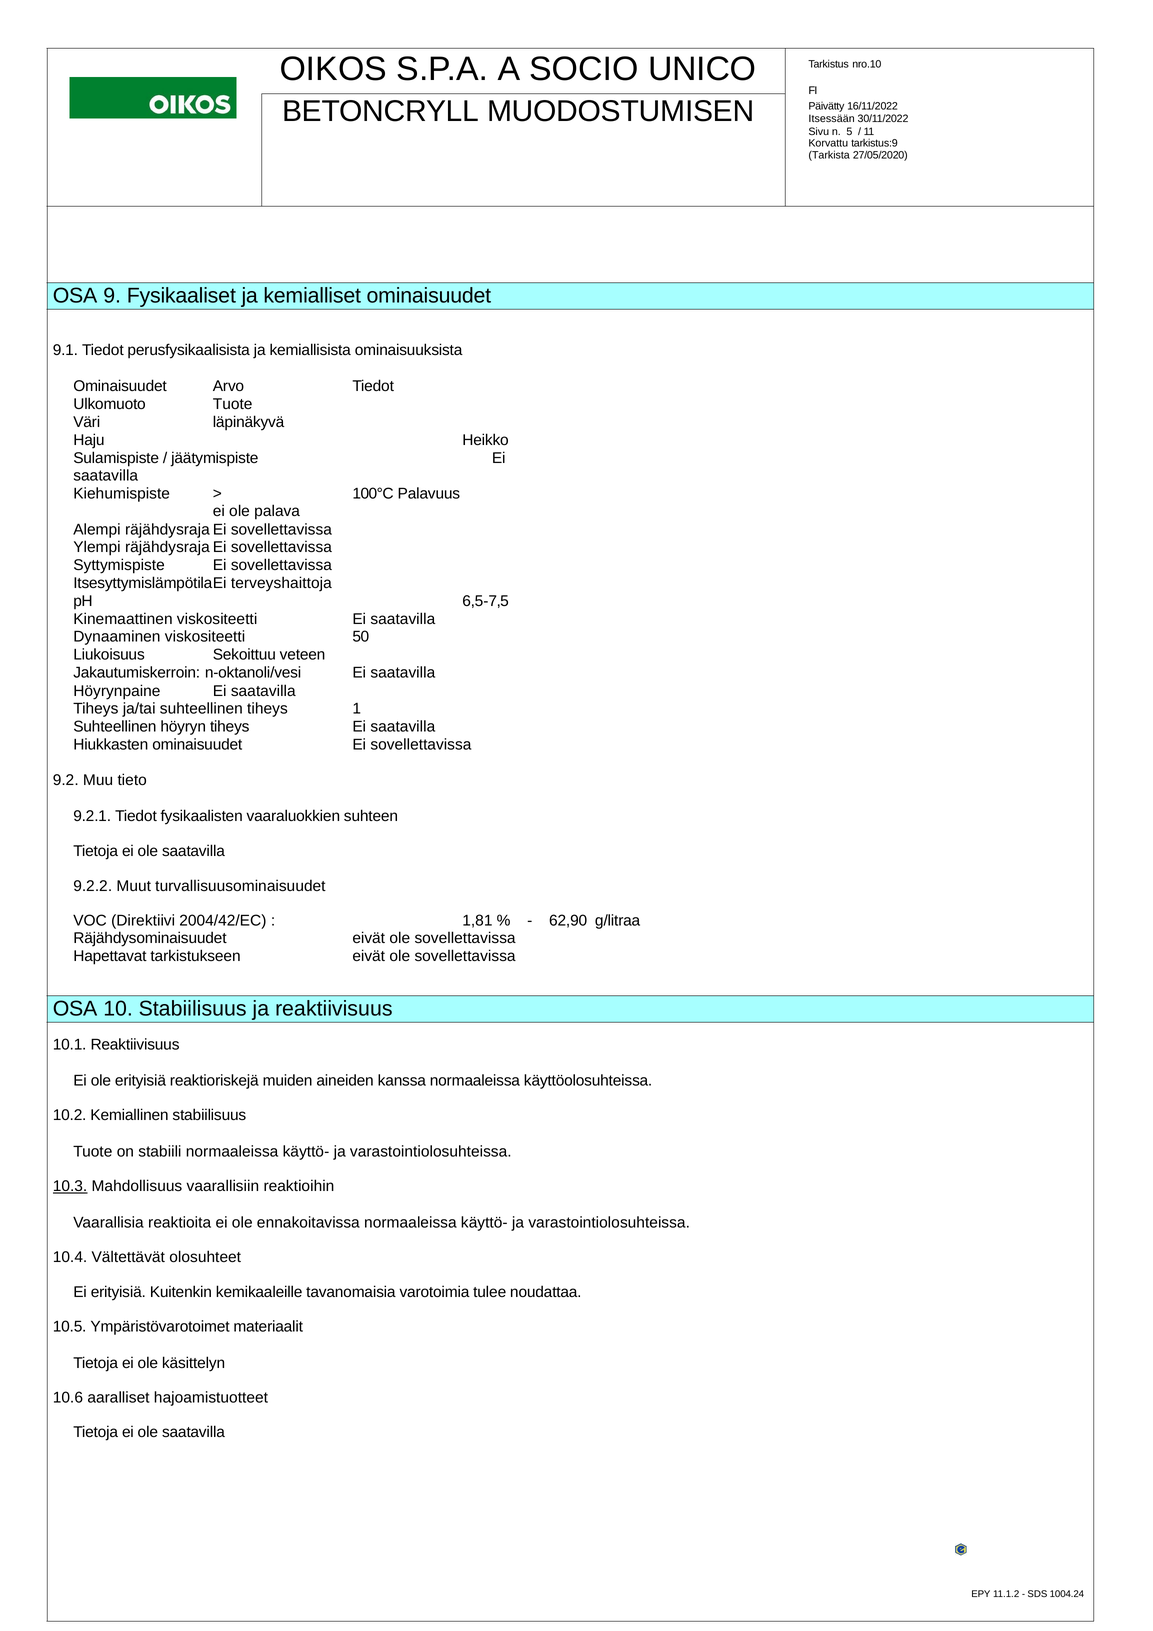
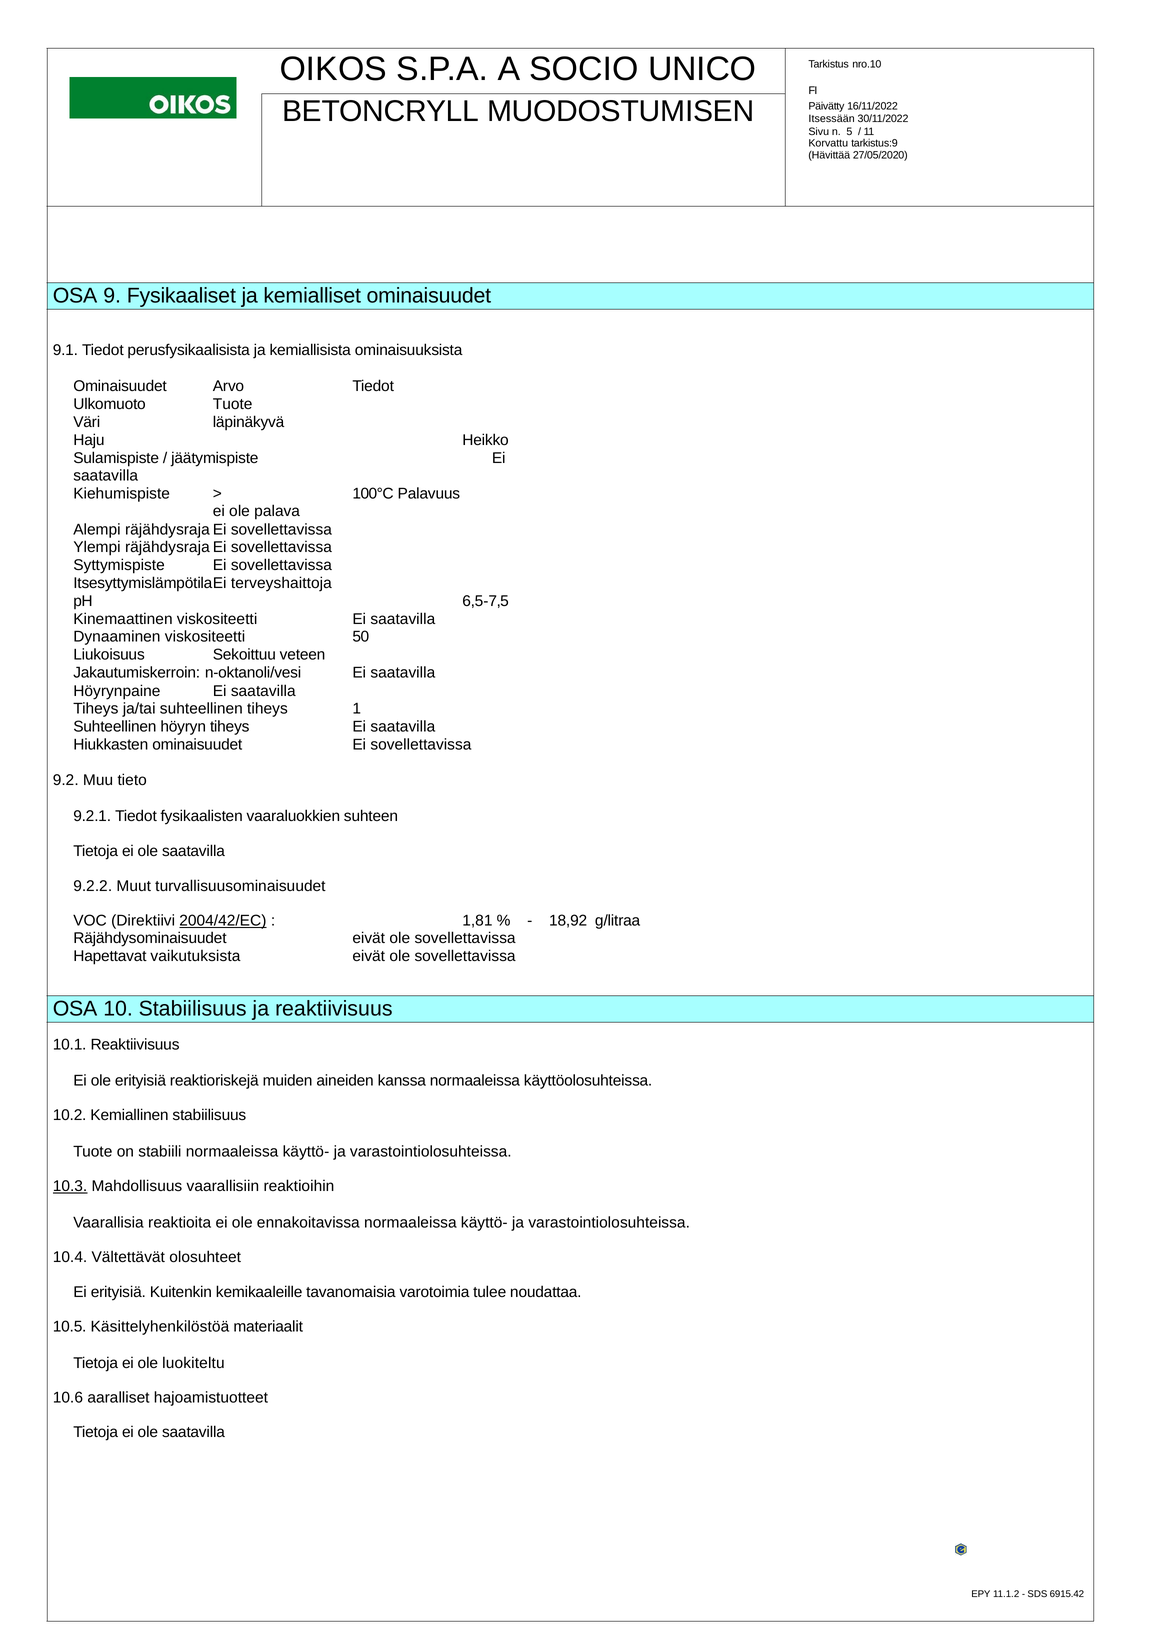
Tarkista: Tarkista -> Hävittää (829, 155)
2004/42/EC underline: none -> present (223, 921)
62,90: 62,90 -> 18,92 (568, 921)
tarkistukseen: tarkistukseen -> vaikutuksista (195, 957)
Ympäristövarotoimet: Ympäristövarotoimet -> Käsittelyhenkilöstöä (160, 1327)
käsittelyn: käsittelyn -> luokiteltu (193, 1364)
1004.24: 1004.24 -> 6915.42 (1067, 1595)
